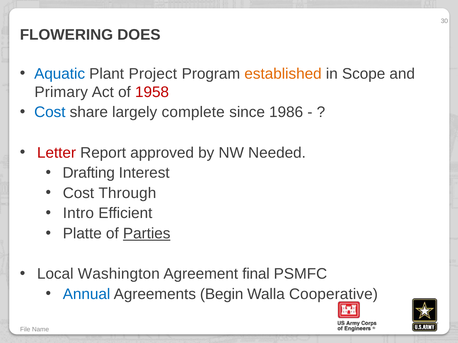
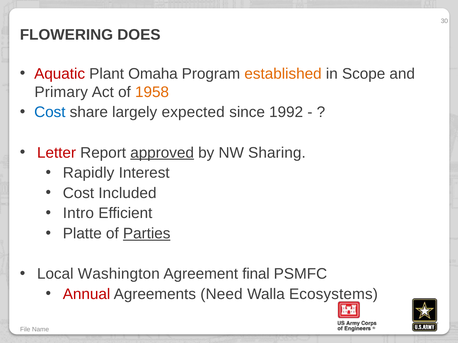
Aquatic colour: blue -> red (60, 74)
Project: Project -> Omaha (153, 74)
1958 colour: red -> orange (152, 92)
complete: complete -> expected (193, 112)
1986: 1986 -> 1992 (286, 112)
approved underline: none -> present (162, 153)
Needed: Needed -> Sharing (277, 153)
Drafting: Drafting -> Rapidly (89, 173)
Through: Through -> Included (127, 193)
Annual colour: blue -> red (87, 295)
Begin: Begin -> Need (222, 295)
Cooperative: Cooperative -> Ecosystems (333, 295)
